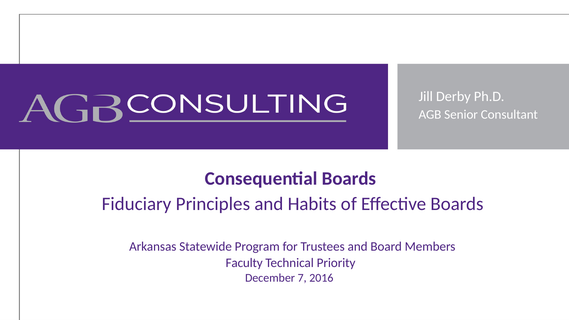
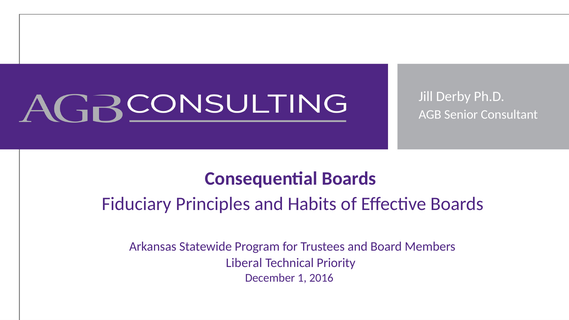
Faculty: Faculty -> Liberal (244, 263)
7: 7 -> 1 (302, 278)
